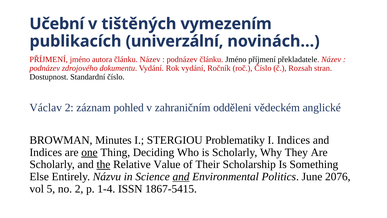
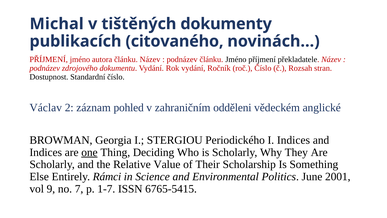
Učební: Učební -> Michal (57, 24)
vymezením: vymezením -> dokumenty (226, 24)
univerzální: univerzální -> citovaného (174, 41)
Minutes: Minutes -> Georgia (113, 140)
Problematiky: Problematiky -> Periodického (235, 140)
the underline: present -> none (103, 164)
Názvu: Názvu -> Rámci (107, 176)
and underline: present -> none (181, 176)
2076: 2076 -> 2001 (338, 176)
5: 5 -> 9 (51, 189)
no 2: 2 -> 7 (79, 189)
1-4: 1-4 -> 1-7 (106, 189)
1867-5415: 1867-5415 -> 6765-5415 (171, 189)
